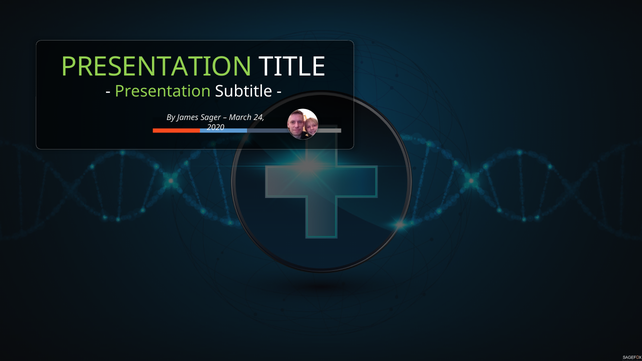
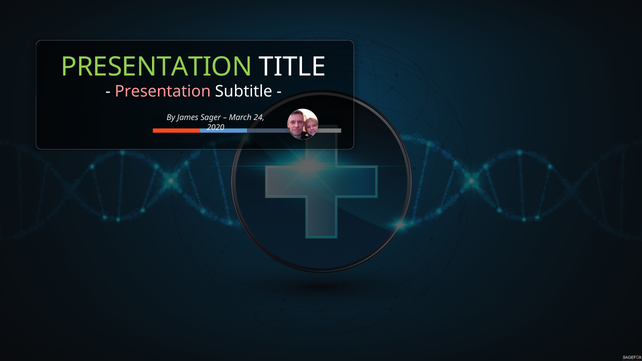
Presentation colour: light green -> pink (163, 92)
